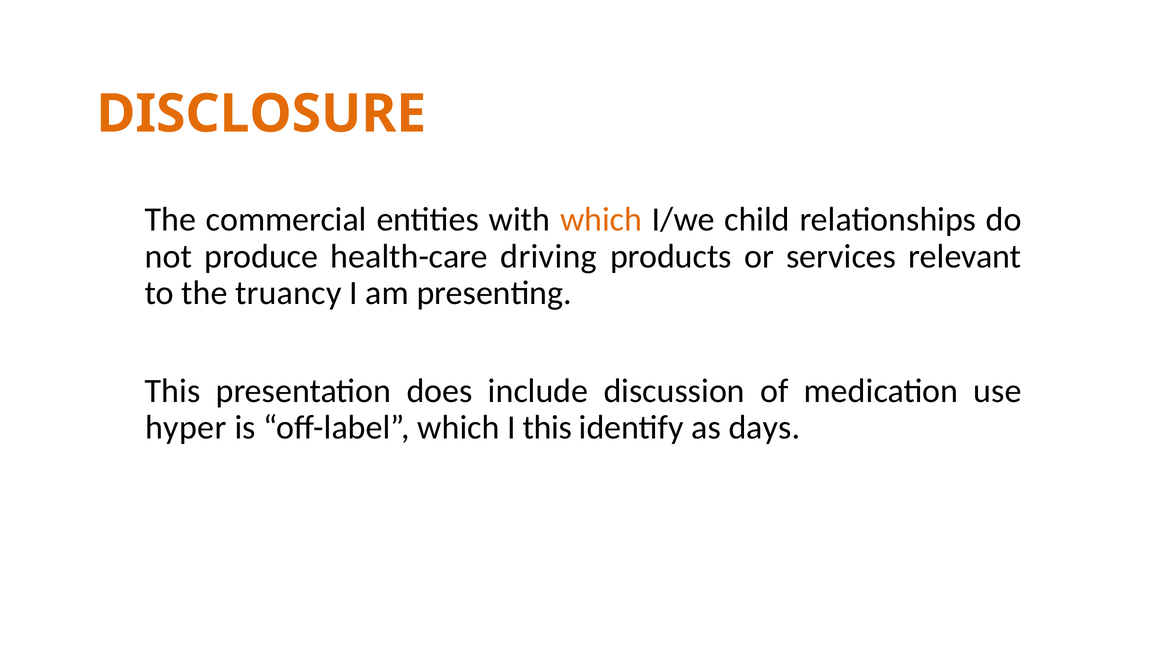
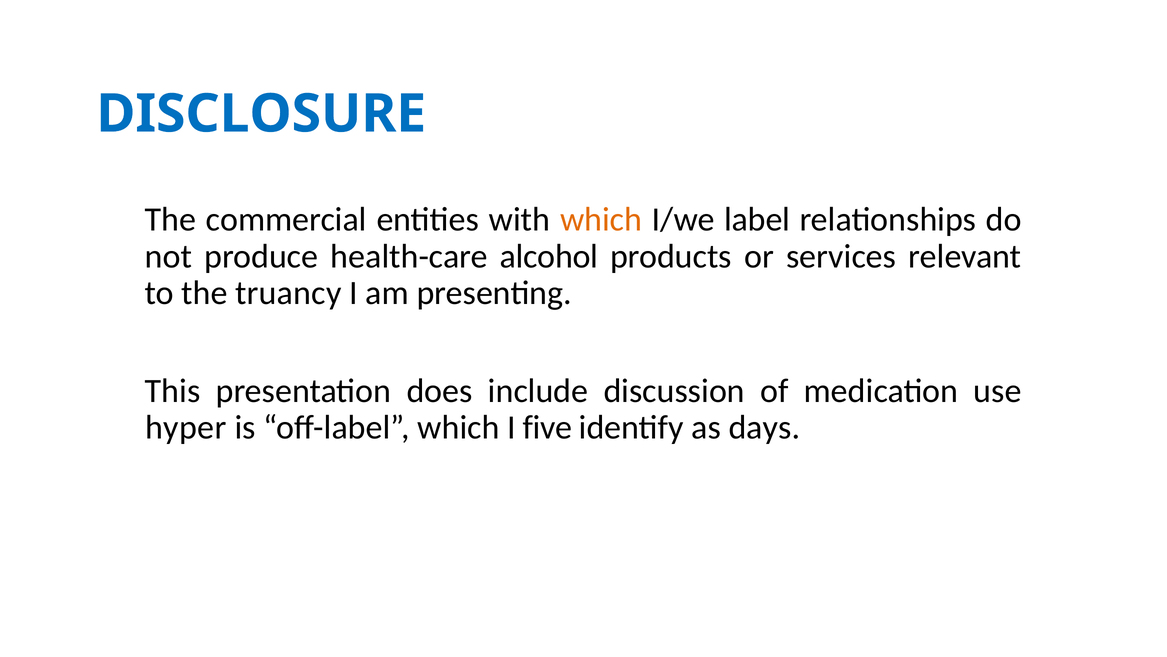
DISCLOSURE colour: orange -> blue (261, 114)
child: child -> label (757, 219)
driving: driving -> alcohol (549, 256)
I this: this -> five (547, 427)
